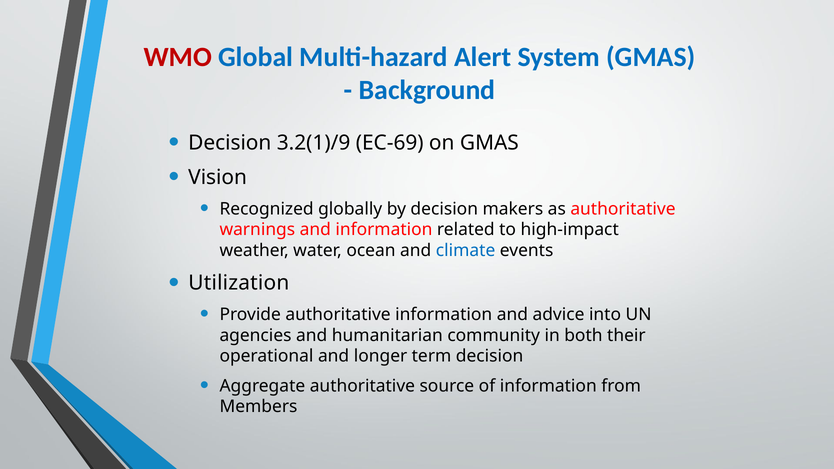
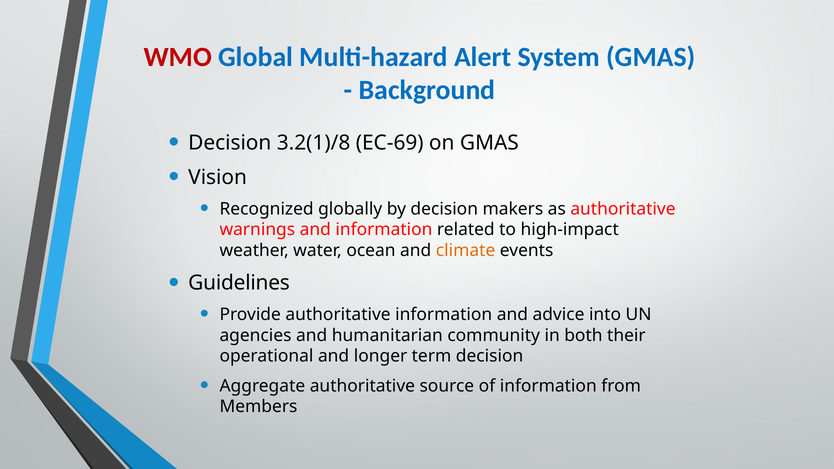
3.2(1)/9: 3.2(1)/9 -> 3.2(1)/8 (314, 143)
climate colour: blue -> orange (466, 251)
Utilization: Utilization -> Guidelines (239, 283)
